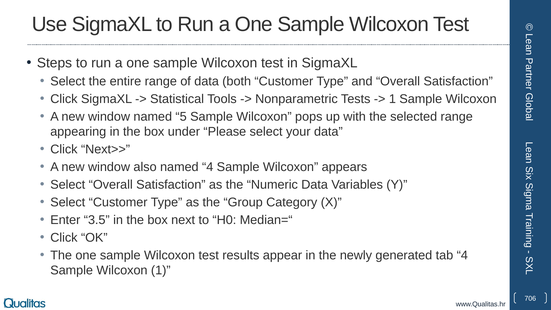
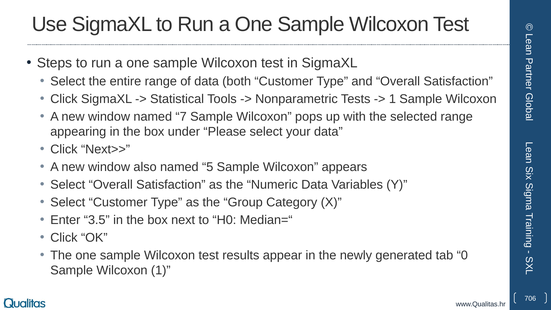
5: 5 -> 7 (181, 117)
named 4: 4 -> 5 (208, 167)
tab 4: 4 -> 0 (462, 255)
